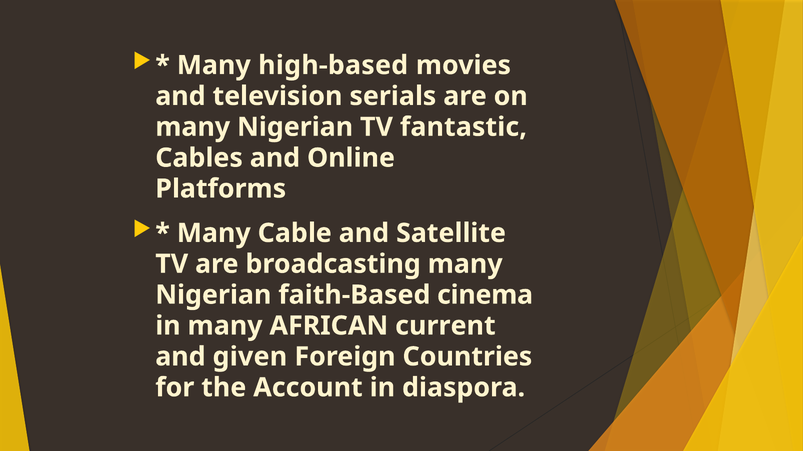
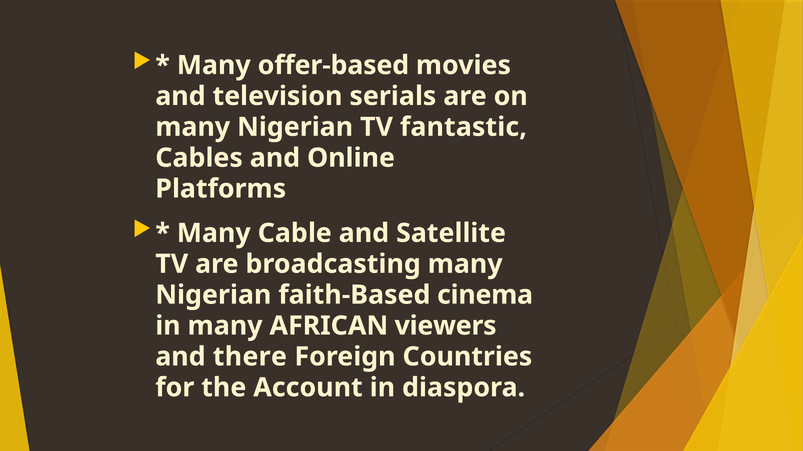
high-based: high-based -> offer-based (333, 65)
current: current -> viewers (446, 326)
given: given -> there (250, 357)
